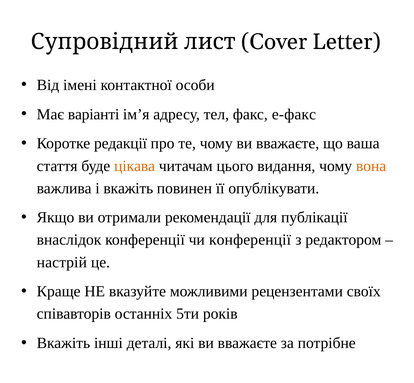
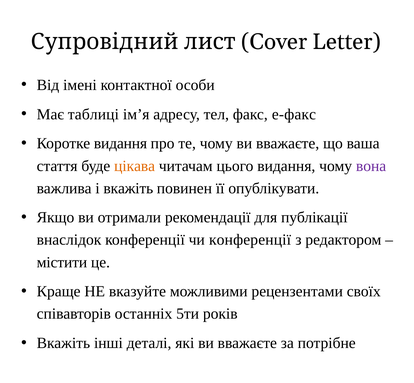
варіанті: варіанті -> таблиці (93, 114)
Коротке редакції: редакції -> видання (120, 143)
вона colour: orange -> purple (371, 166)
настрій: настрій -> містити (62, 262)
